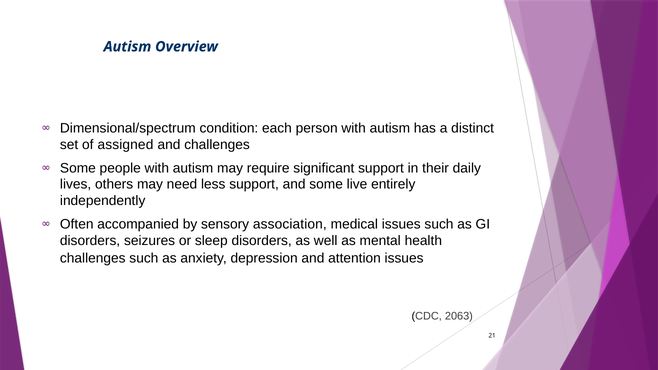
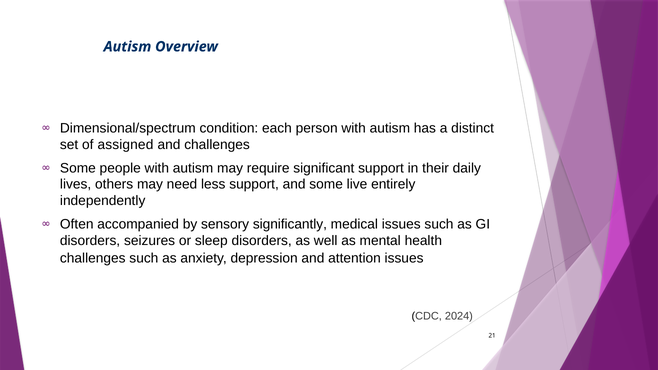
association: association -> significantly (290, 224)
2063: 2063 -> 2024 (459, 316)
